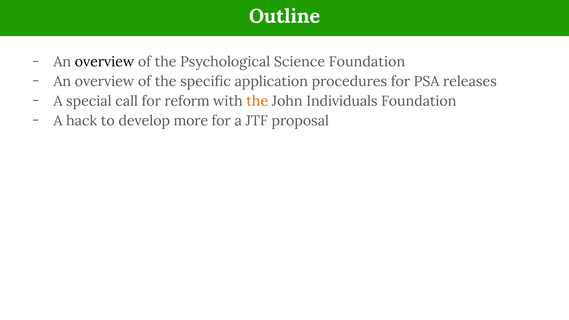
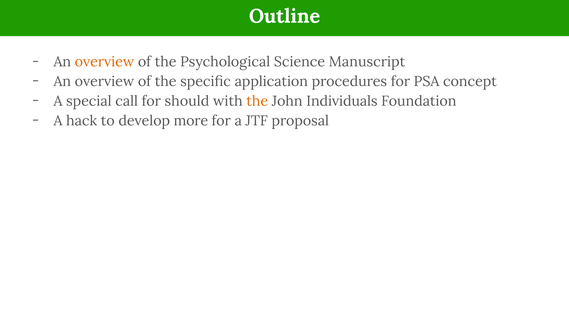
overview colour: black -> orange (105, 62)
Science Foundation: Foundation -> Manuscript (367, 62)
releases: releases -> concept (470, 81)
reform: reform -> should (187, 101)
